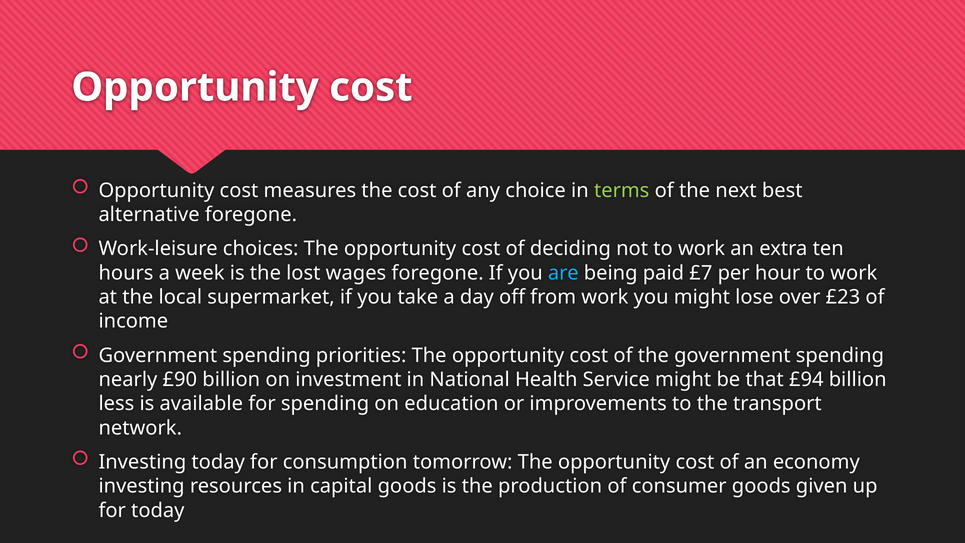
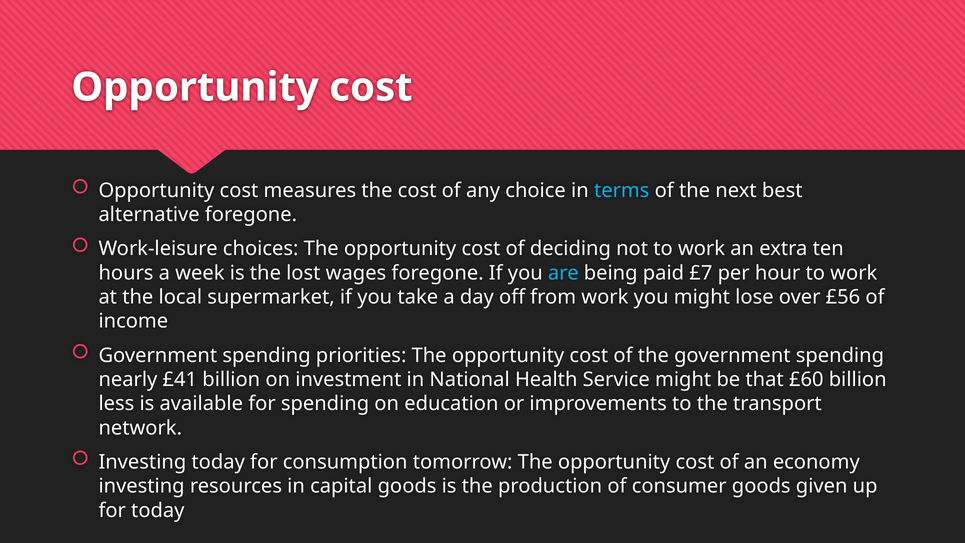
terms colour: light green -> light blue (622, 190)
£23: £23 -> £56 (843, 297)
£90: £90 -> £41 (180, 379)
£94: £94 -> £60 (806, 379)
